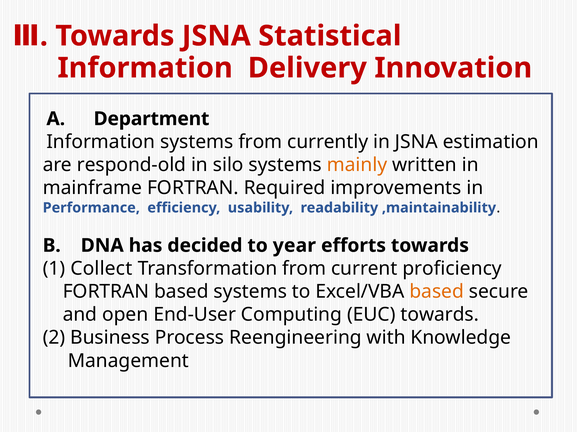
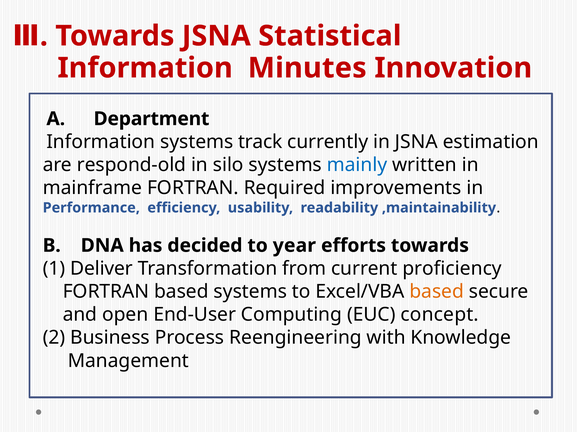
Delivery: Delivery -> Minutes (307, 68)
systems from: from -> track (260, 142)
mainly colour: orange -> blue (357, 165)
Collect: Collect -> Deliver (102, 269)
EUC towards: towards -> concept (440, 315)
